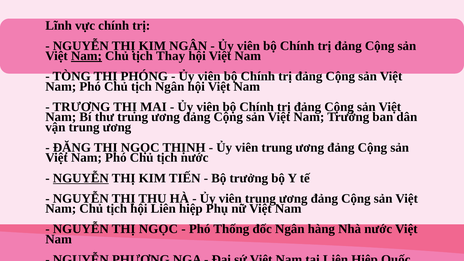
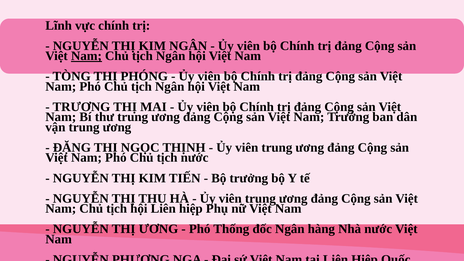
Thay: Thay -> Ngân (171, 56)
NGUYỄN underline: present -> none (81, 178)
NGUYỄN THỊ NGỌC: NGỌC -> ƯƠNG (158, 229)
